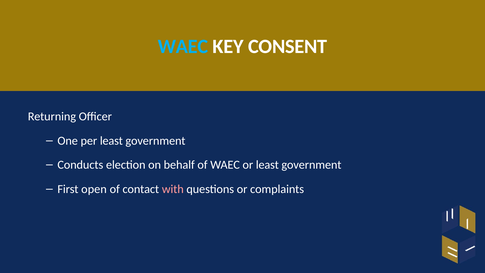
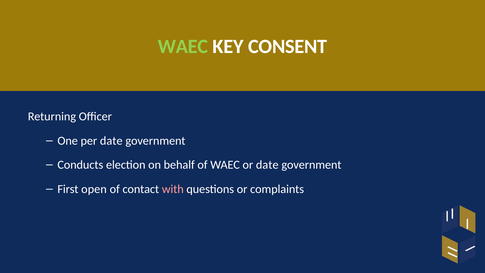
WAEC colour: light blue -> light green (183, 46)
per least: least -> date (111, 141)
or least: least -> date (267, 165)
